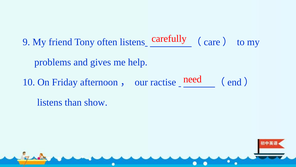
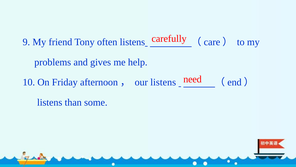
our ractise: ractise -> listens (163, 82)
show: show -> some (96, 102)
